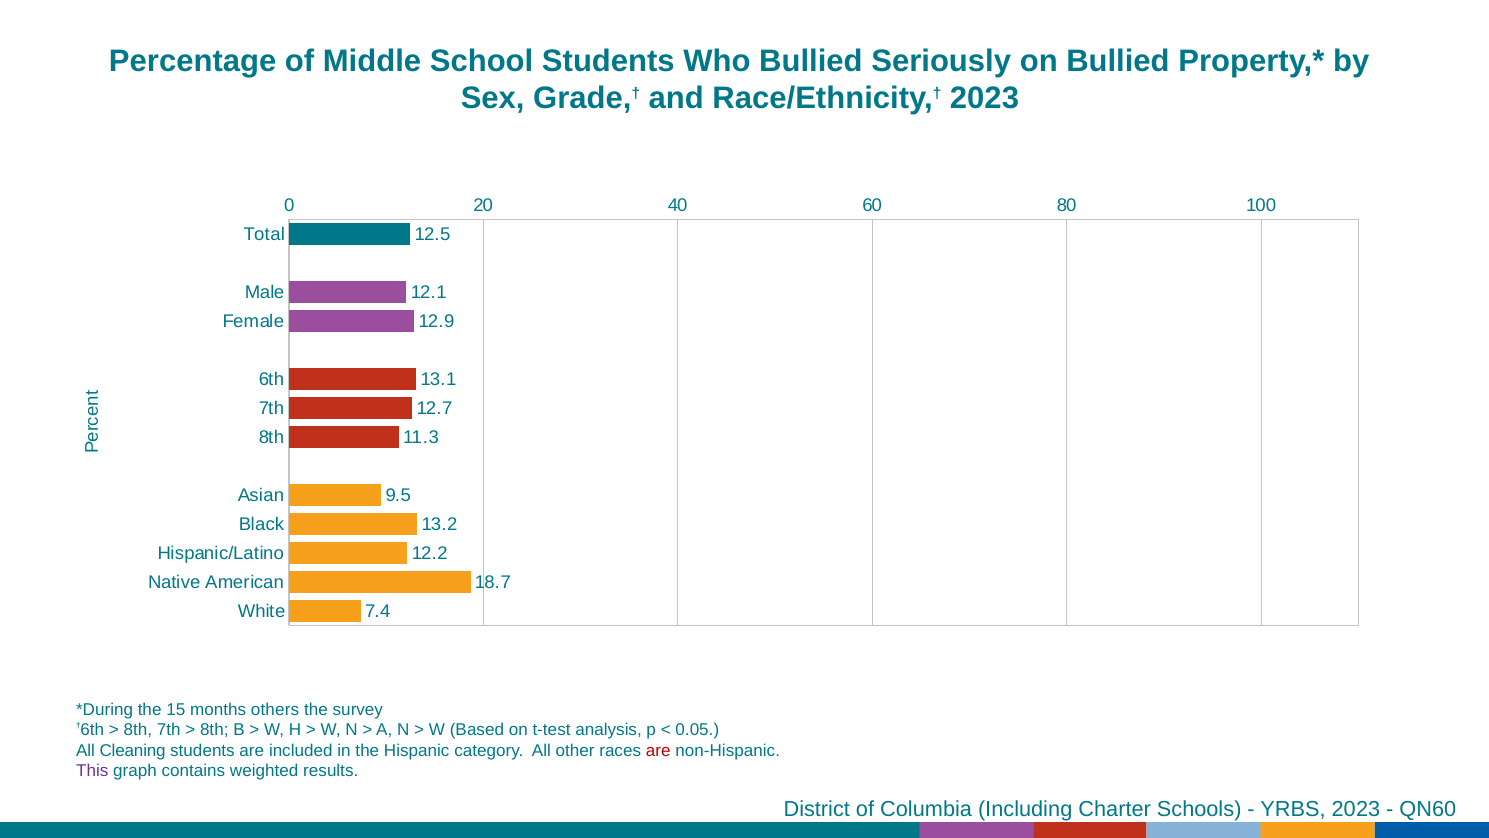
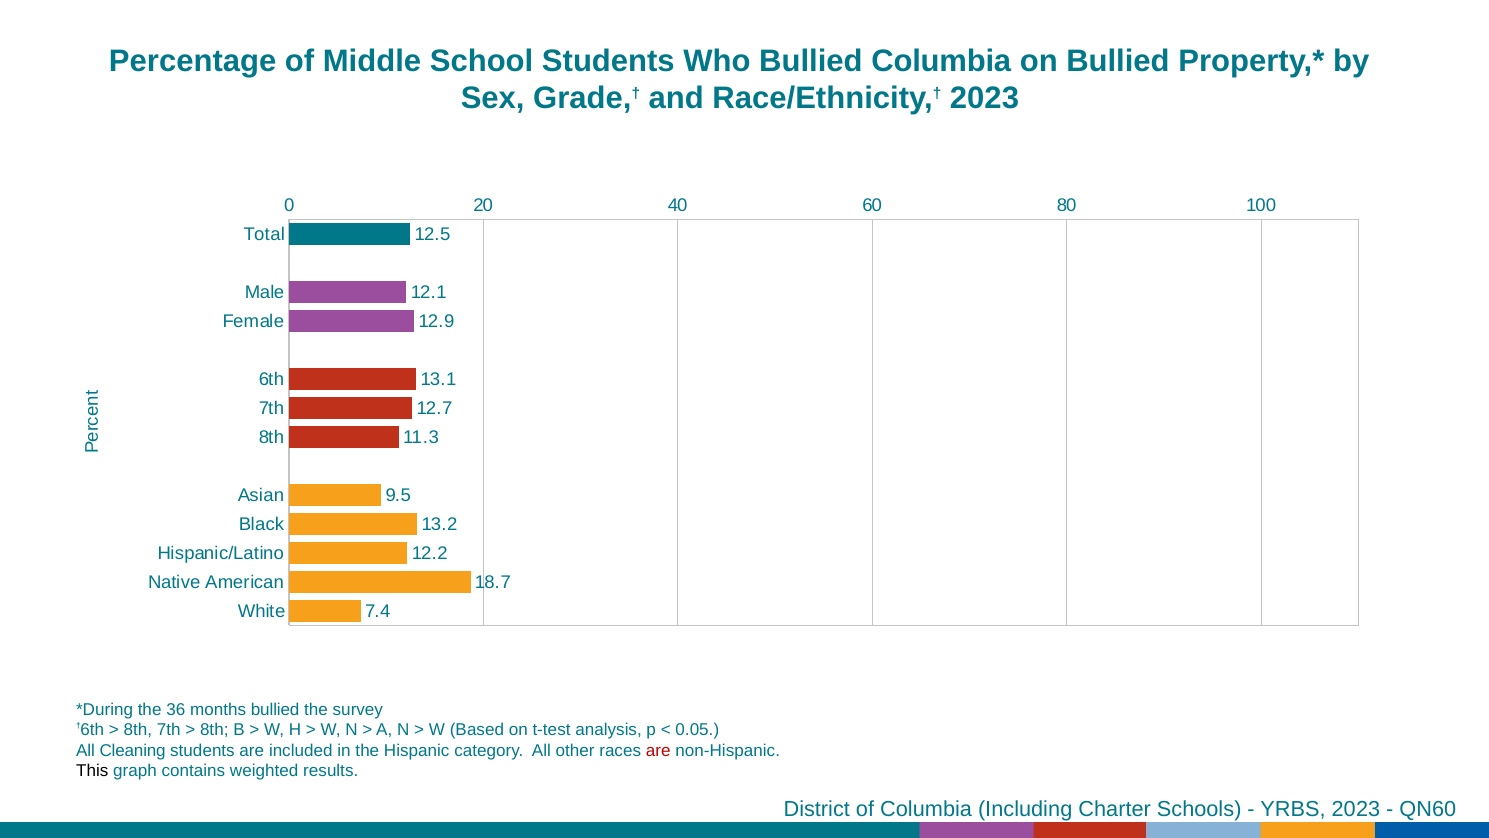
Bullied Seriously: Seriously -> Columbia (941, 61)
15: 15 -> 36 (176, 709)
months others: others -> bullied (275, 709)
This colour: purple -> black (92, 771)
